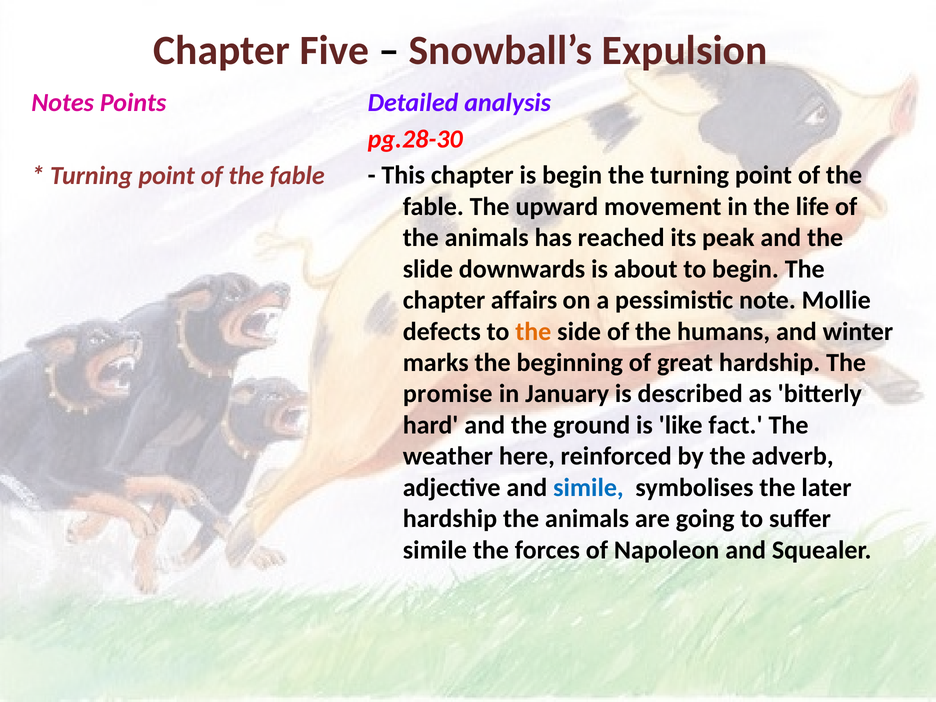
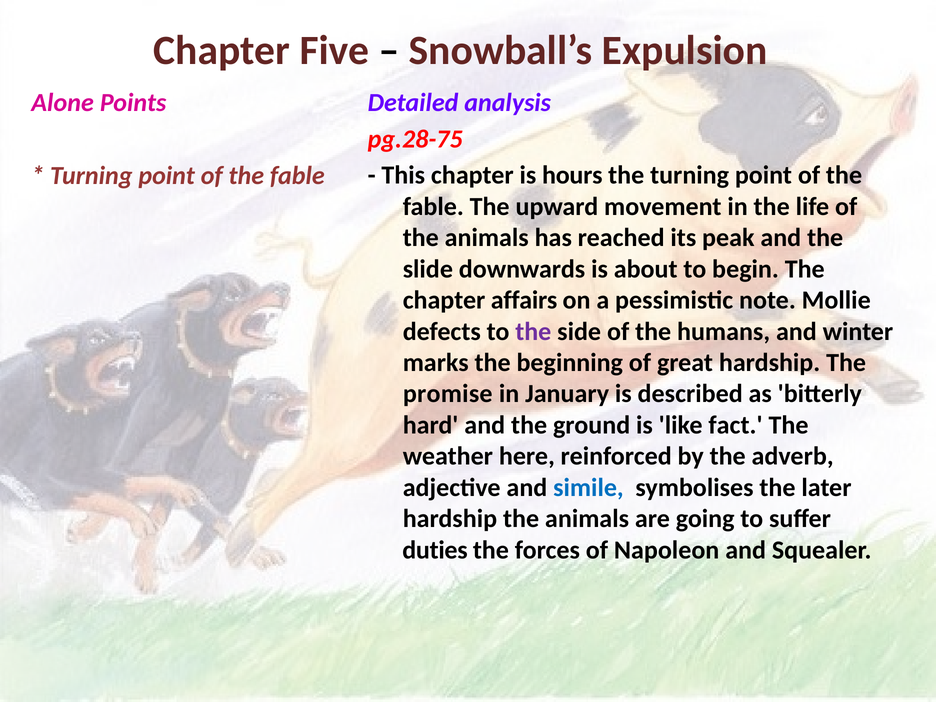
Notes: Notes -> Alone (63, 103)
pg.28-30: pg.28-30 -> pg.28-75 (415, 139)
is begin: begin -> hours (572, 175)
the colour: orange -> purple (533, 331)
simile: simile -> duties (435, 550)
